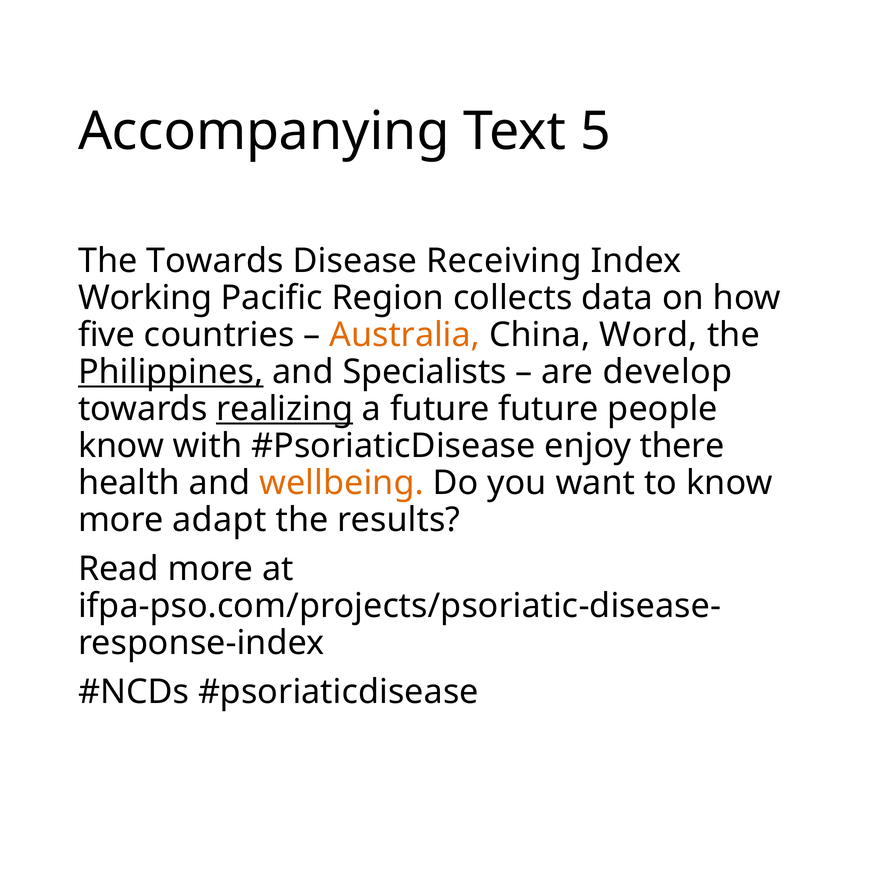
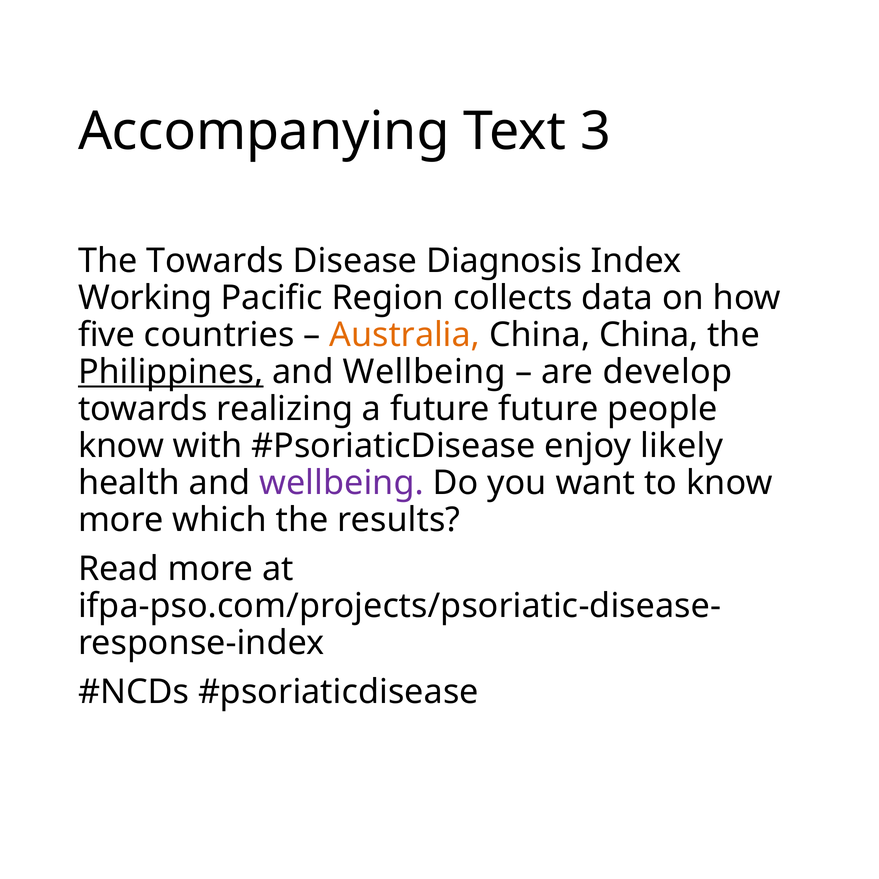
5: 5 -> 3 (596, 131)
Receiving: Receiving -> Diagnosis (504, 261)
China Word: Word -> China (649, 335)
Specialists: Specialists -> Wellbeing (424, 372)
realizing underline: present -> none (285, 409)
there: there -> likely (682, 446)
wellbeing colour: orange -> purple (342, 483)
adapt: adapt -> which (220, 520)
